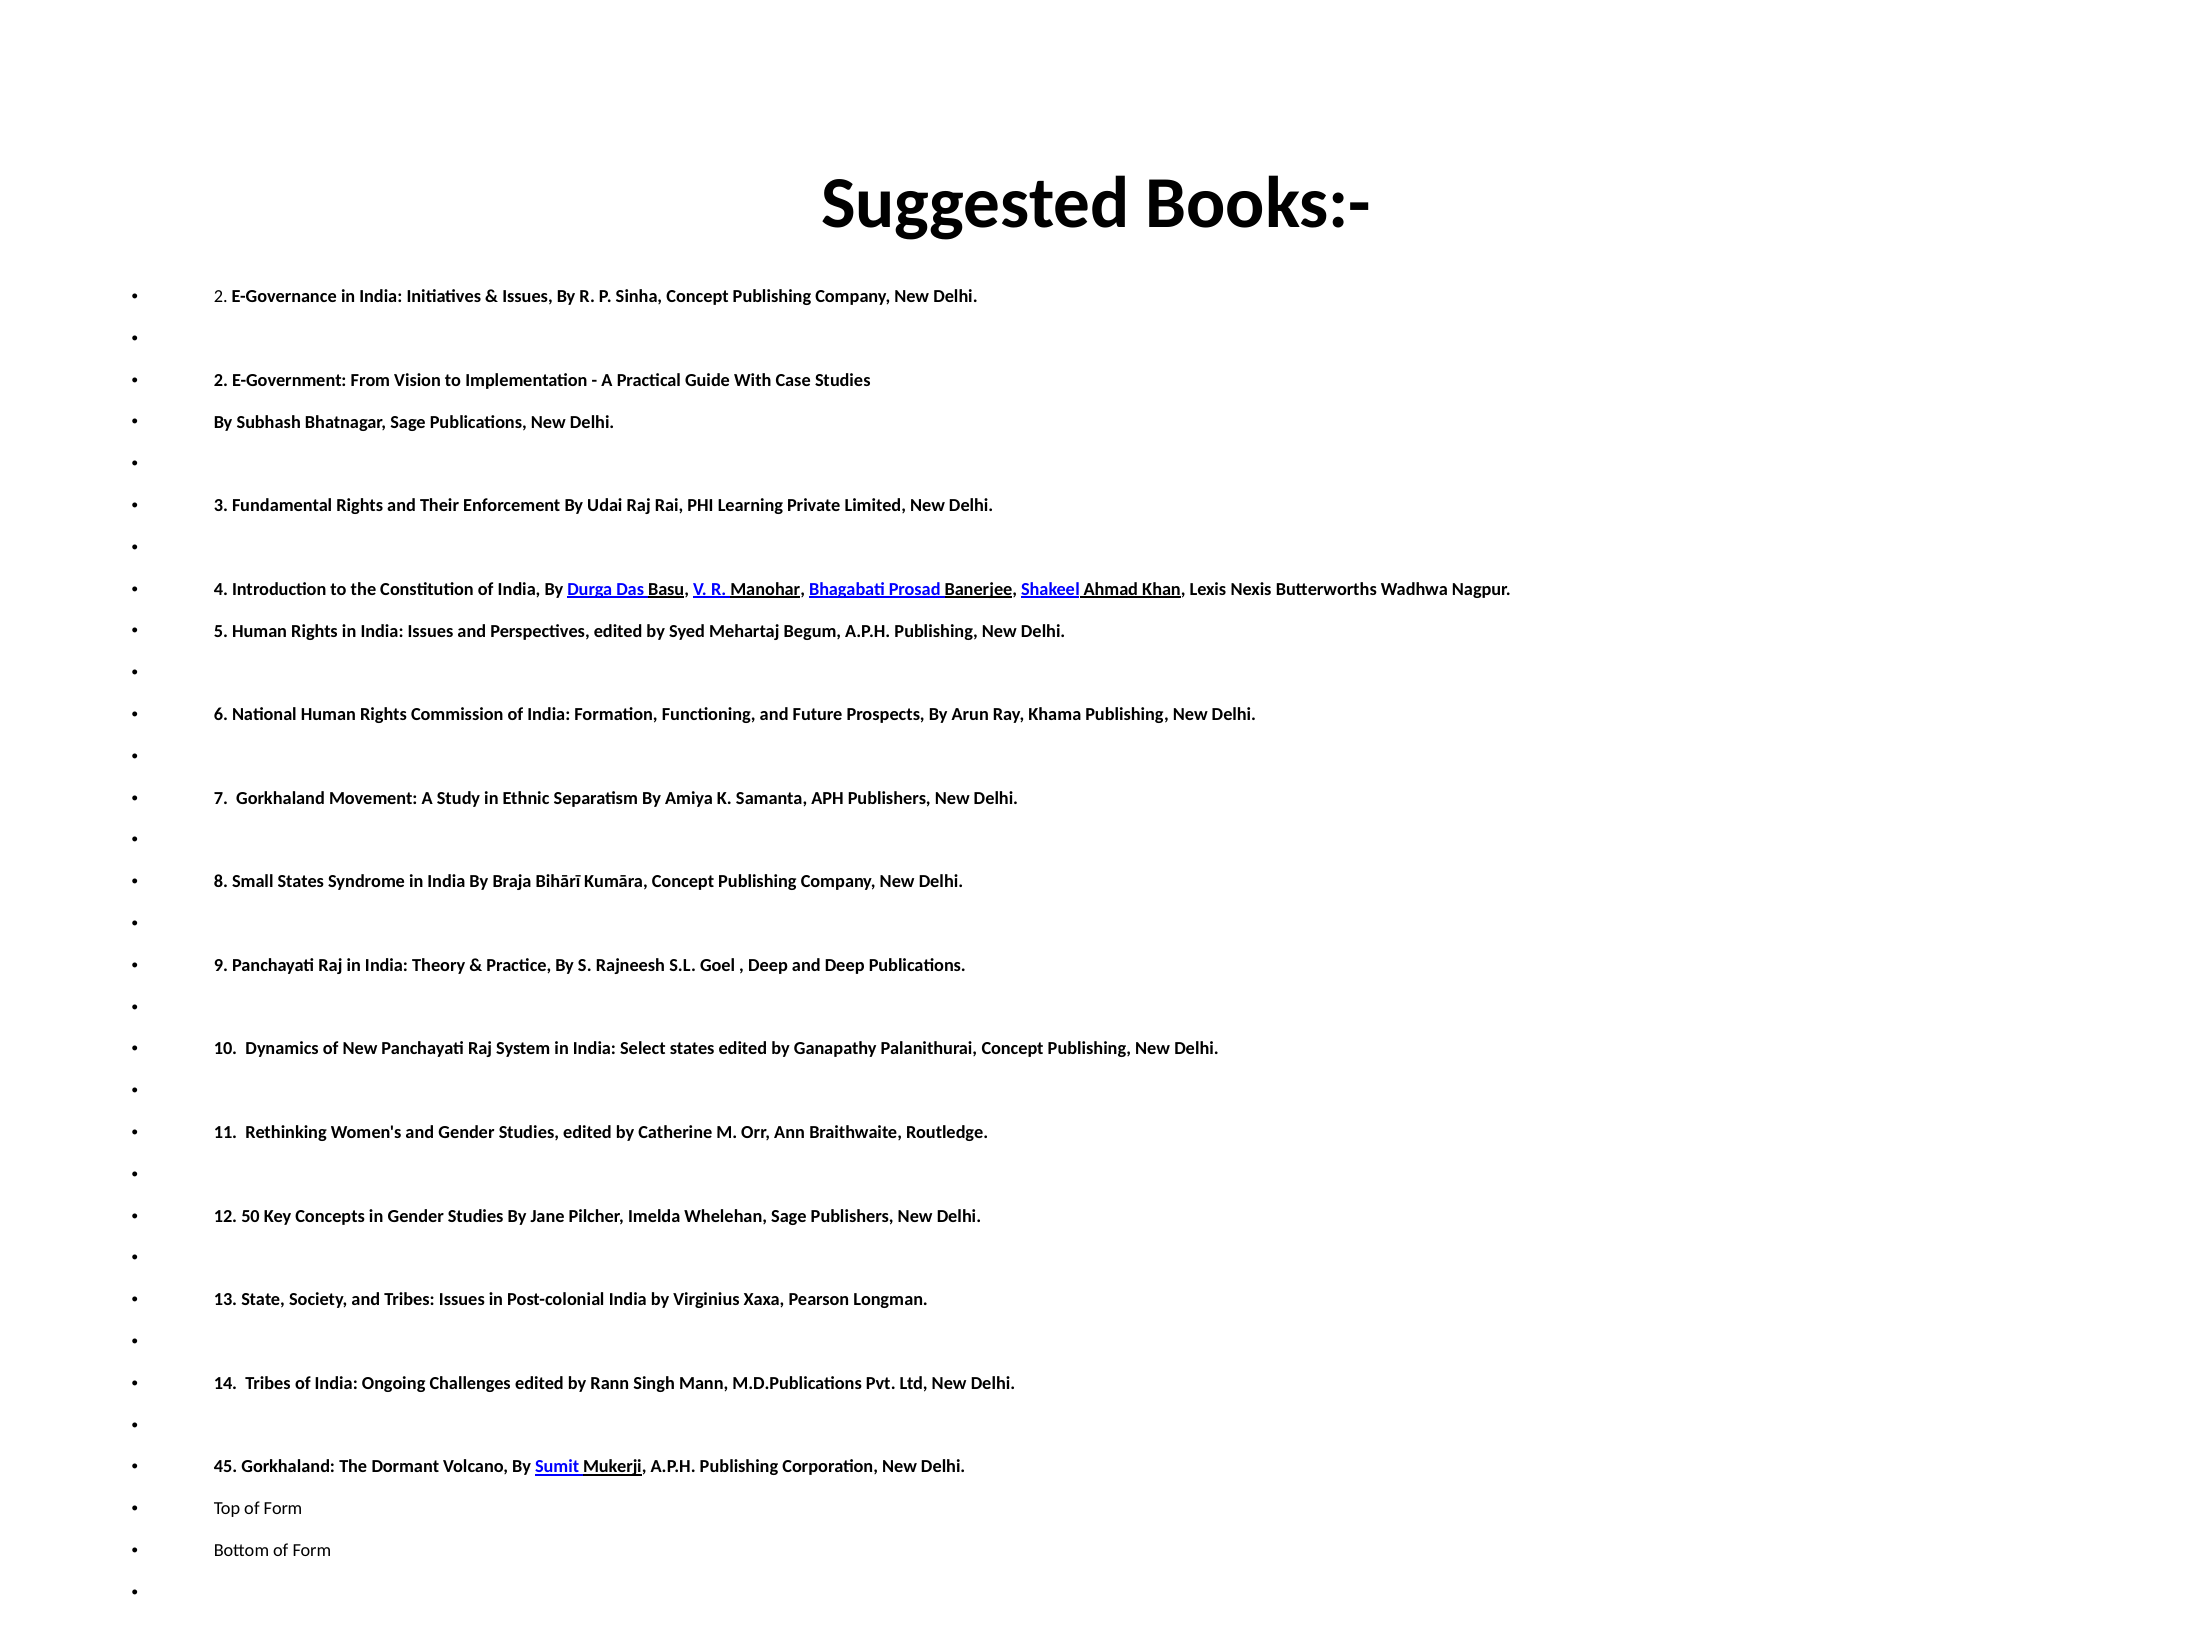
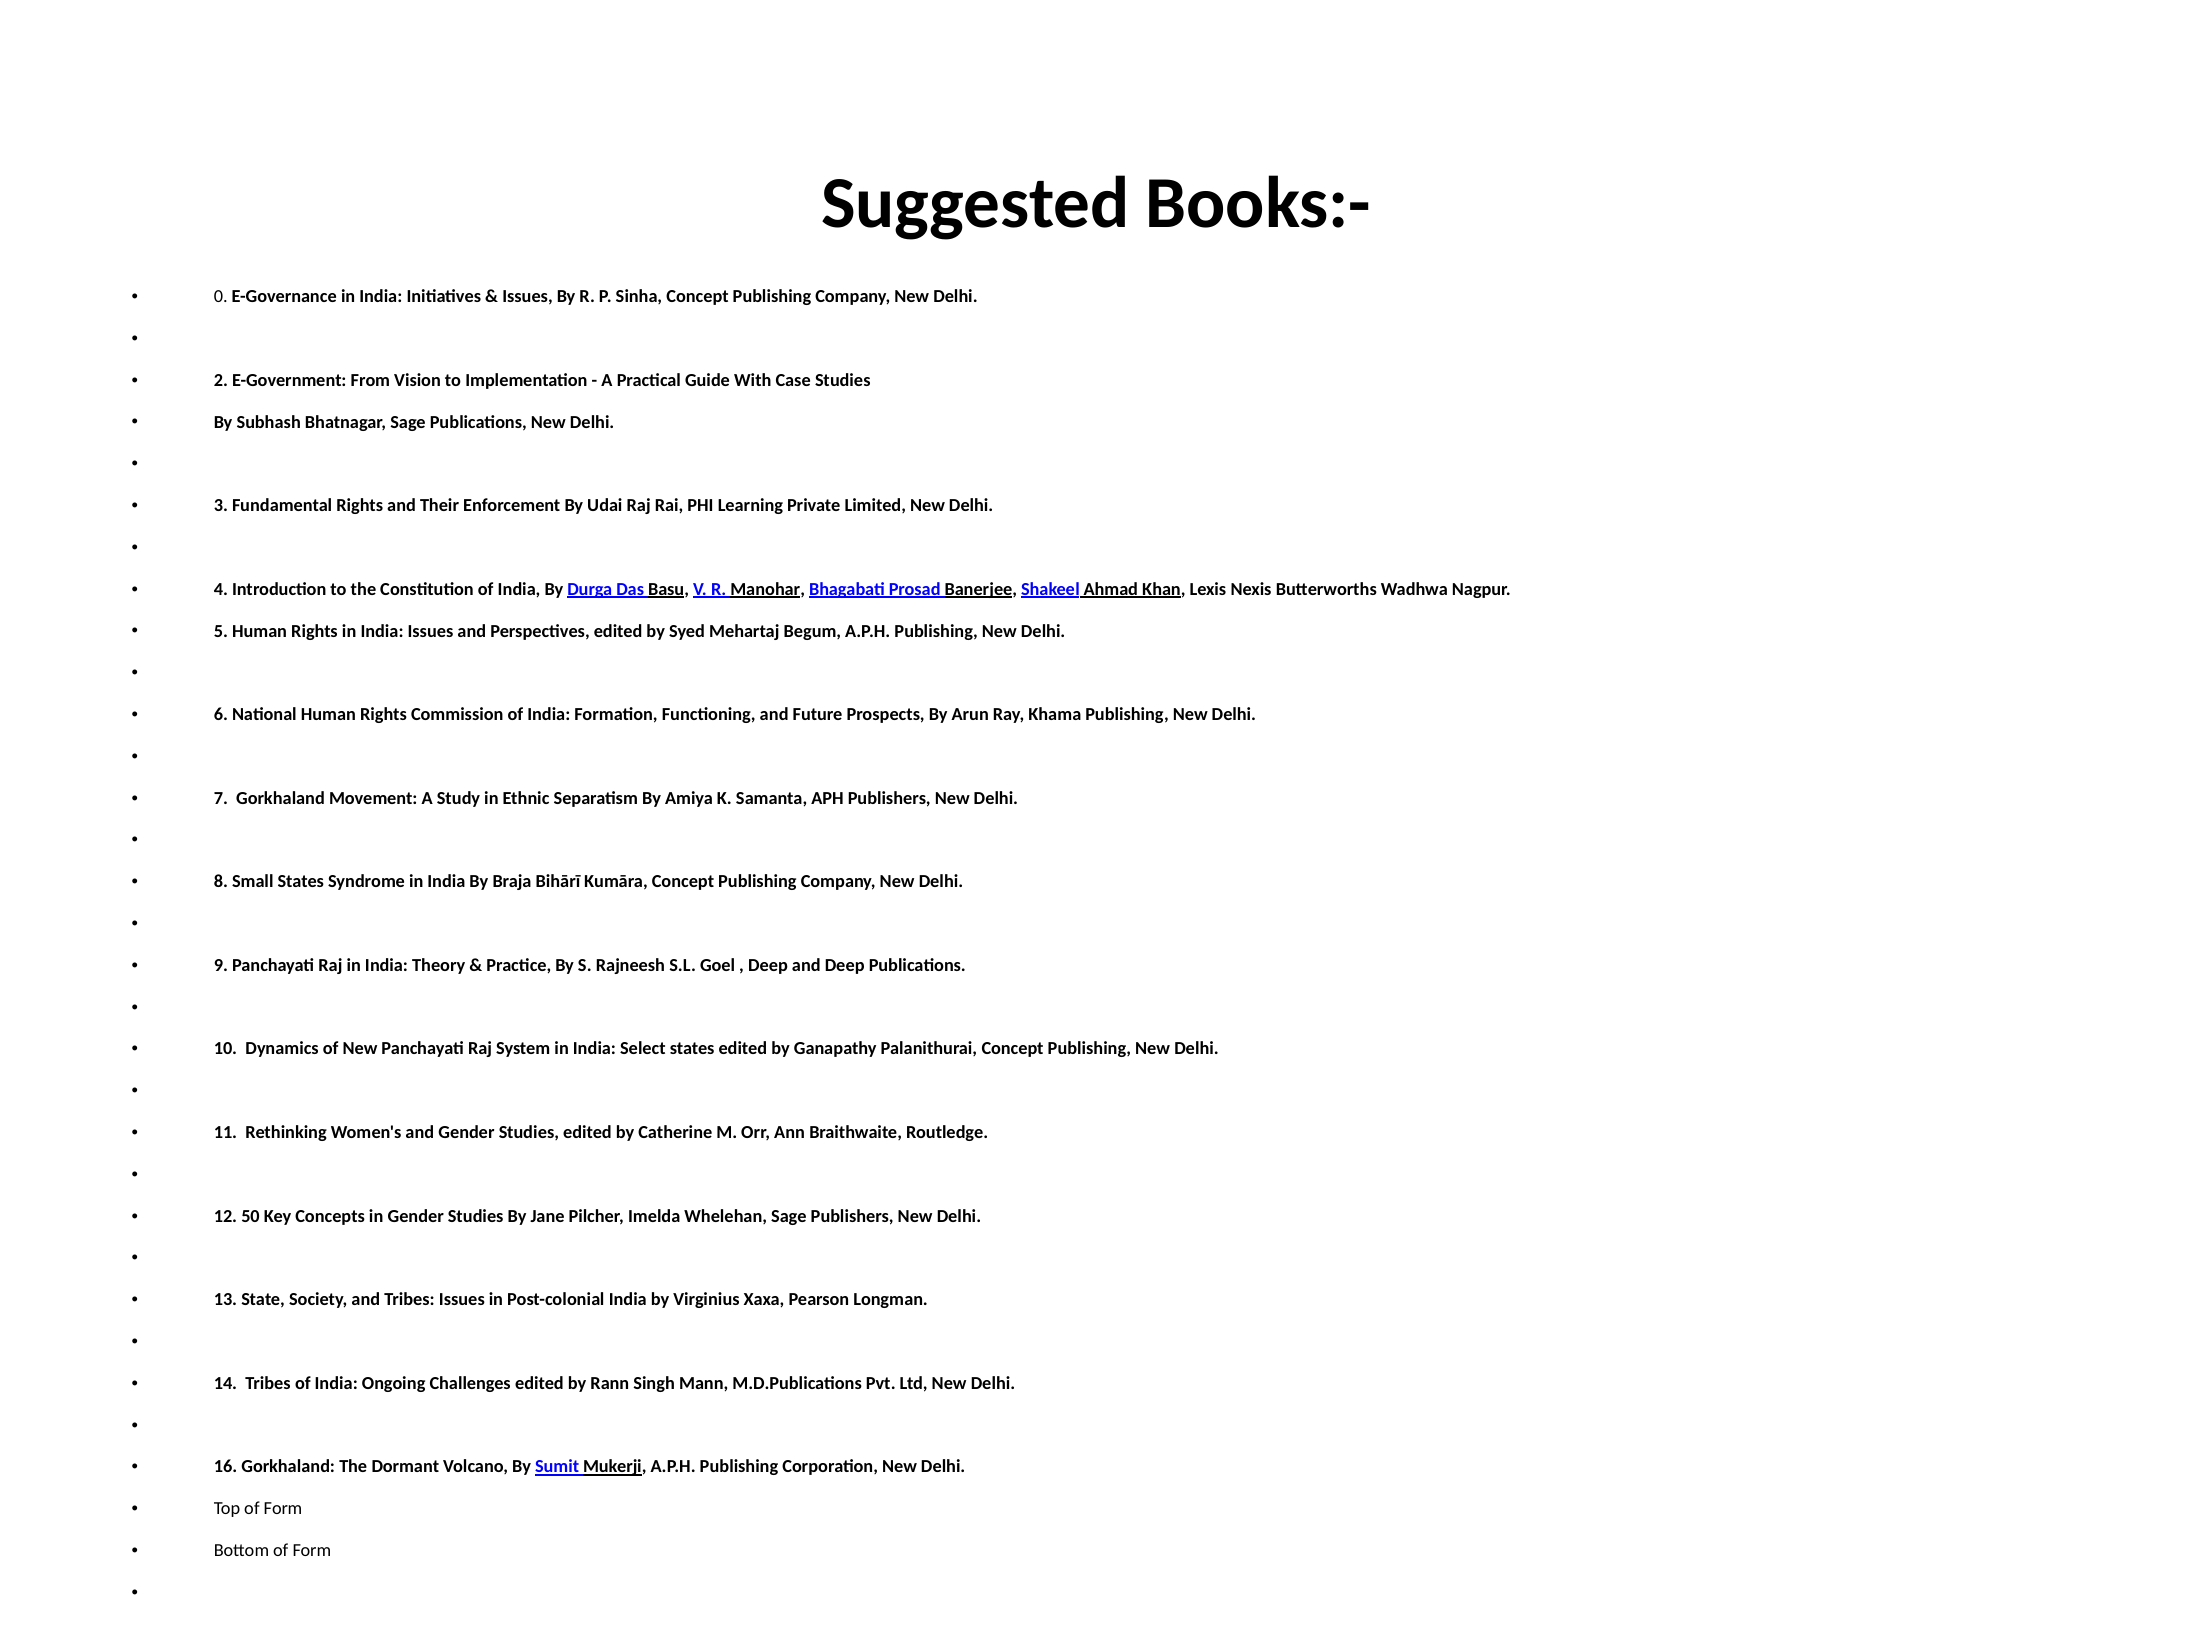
2: 2 -> 0 (221, 297)
45: 45 -> 16 (226, 1467)
